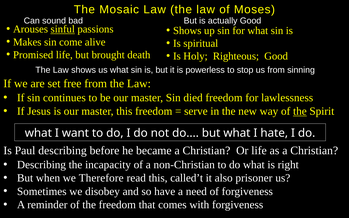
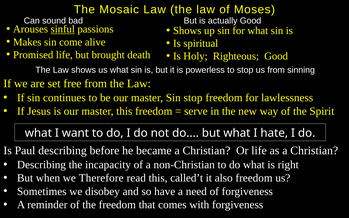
Sin died: died -> stop (193, 98)
the underline: present -> none (300, 111)
also prisoner: prisoner -> freedom (254, 178)
